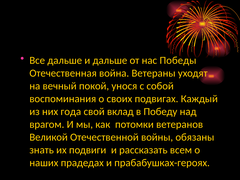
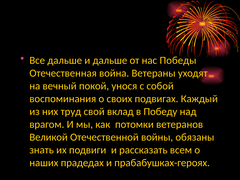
года: года -> труд (71, 112)
